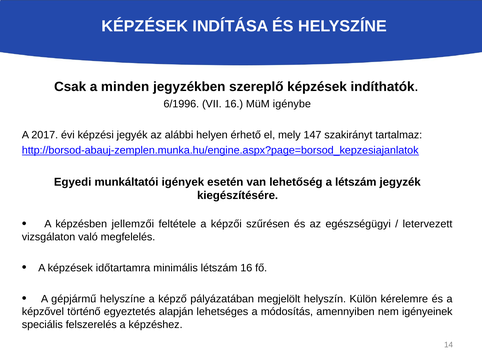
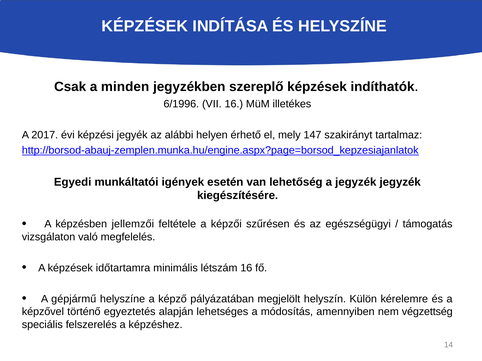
igénybe: igénybe -> illetékes (292, 104)
a létszám: létszám -> jegyzék (356, 182)
letervezett: letervezett -> támogatás (428, 224)
igényeinek: igényeinek -> végzettség (427, 312)
